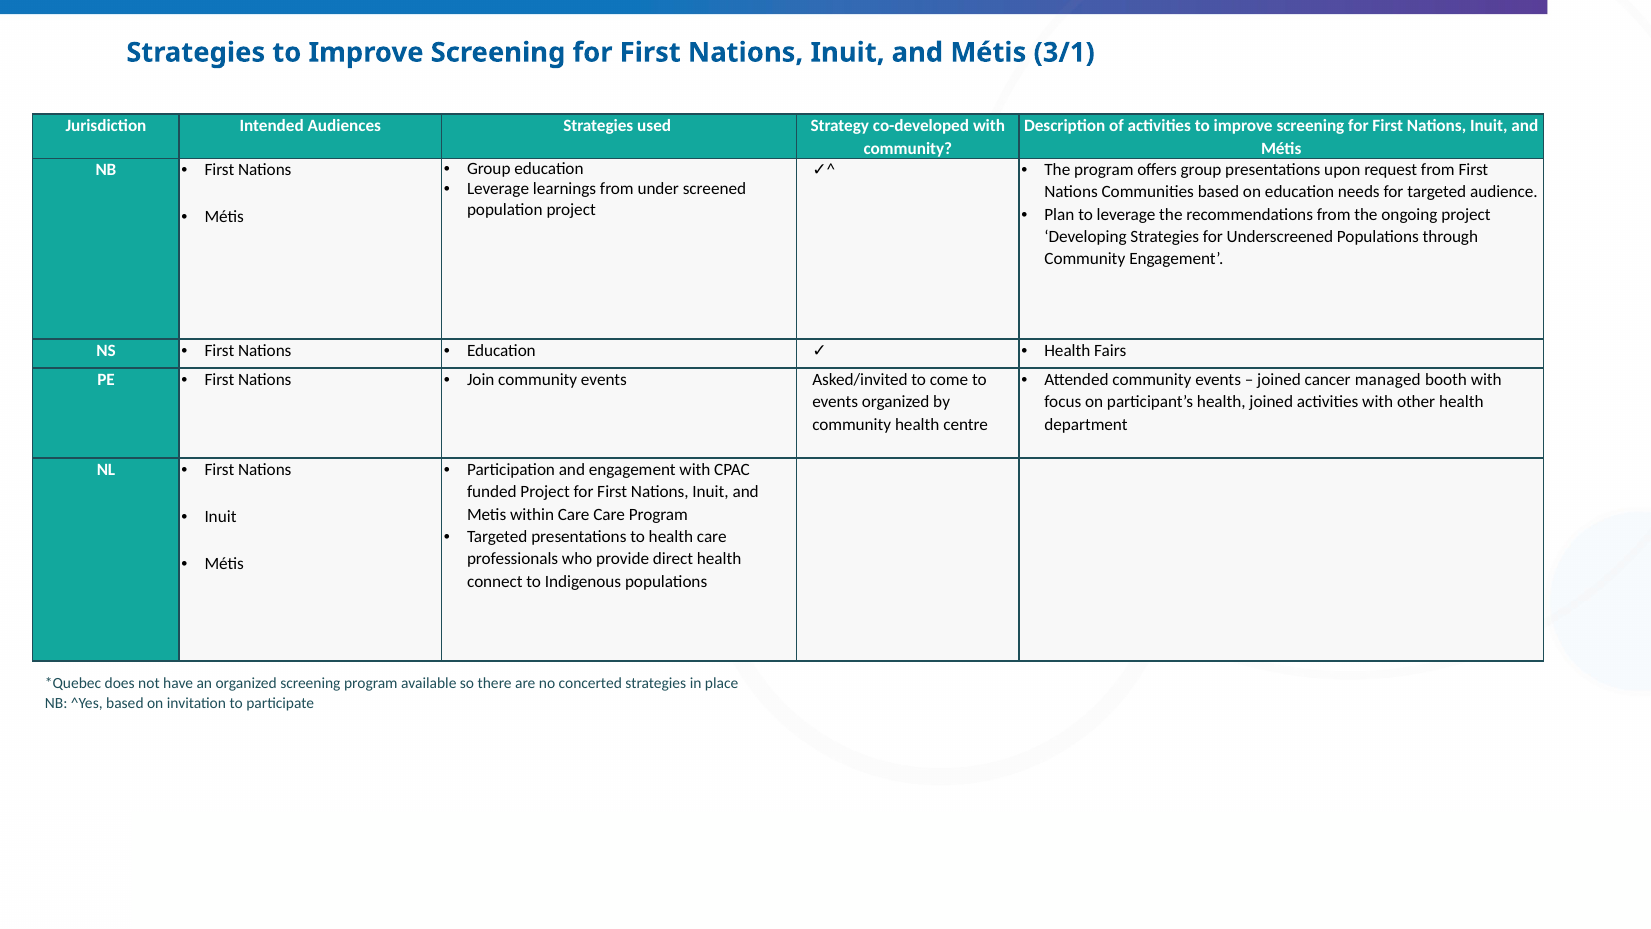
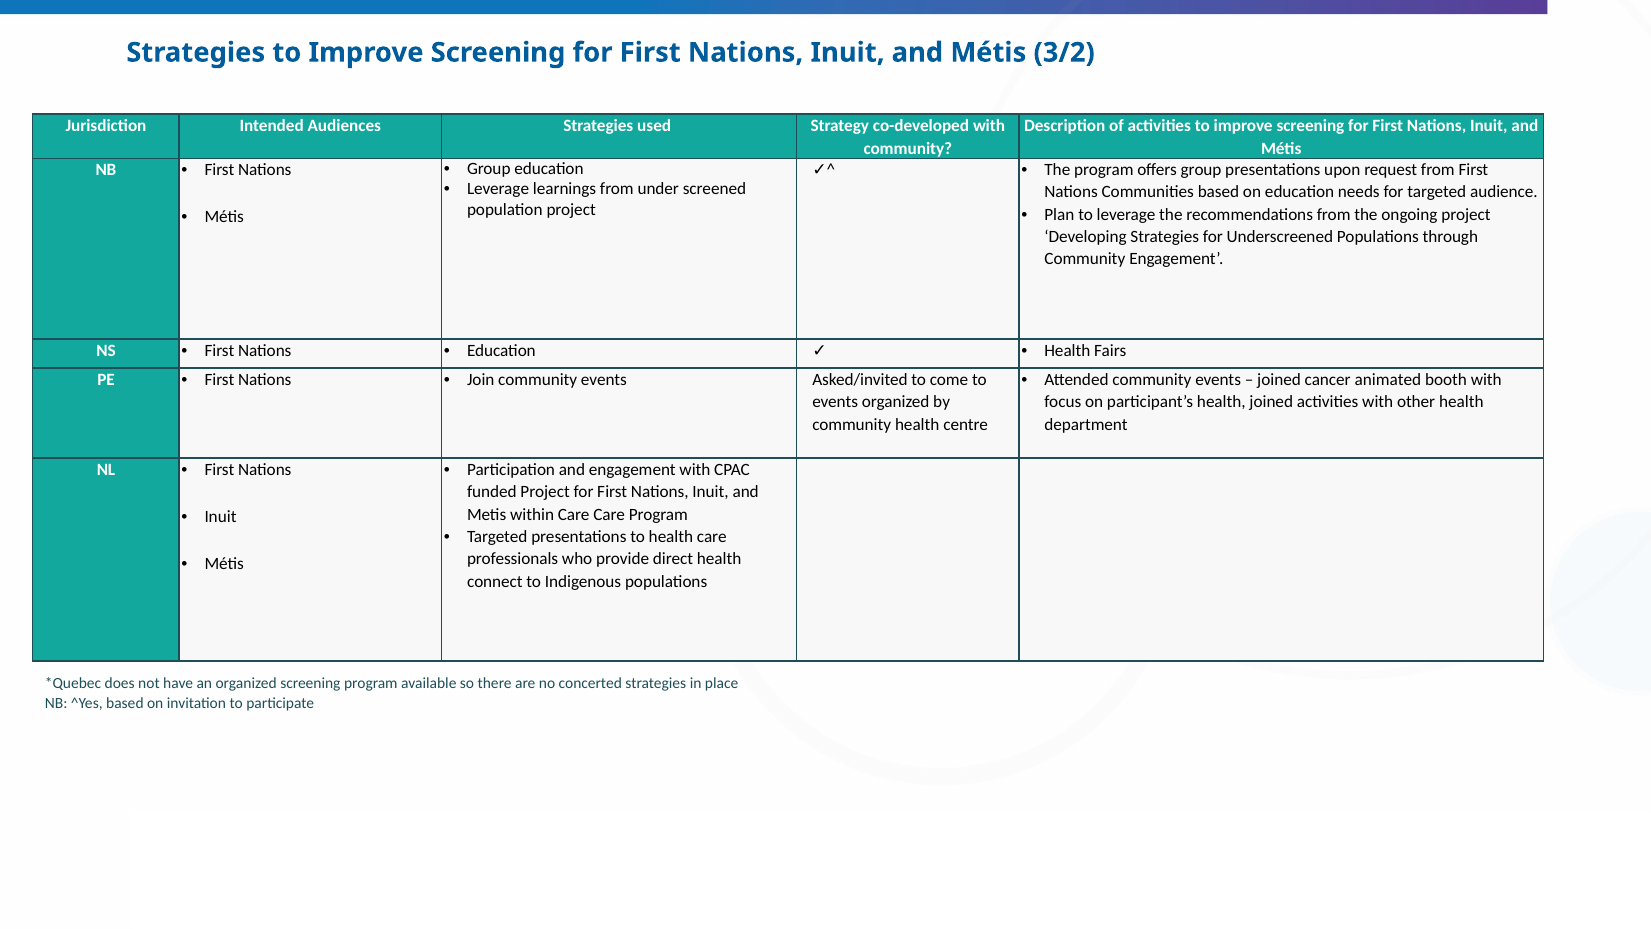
3/1: 3/1 -> 3/2 (1064, 53)
managed: managed -> animated (1388, 380)
